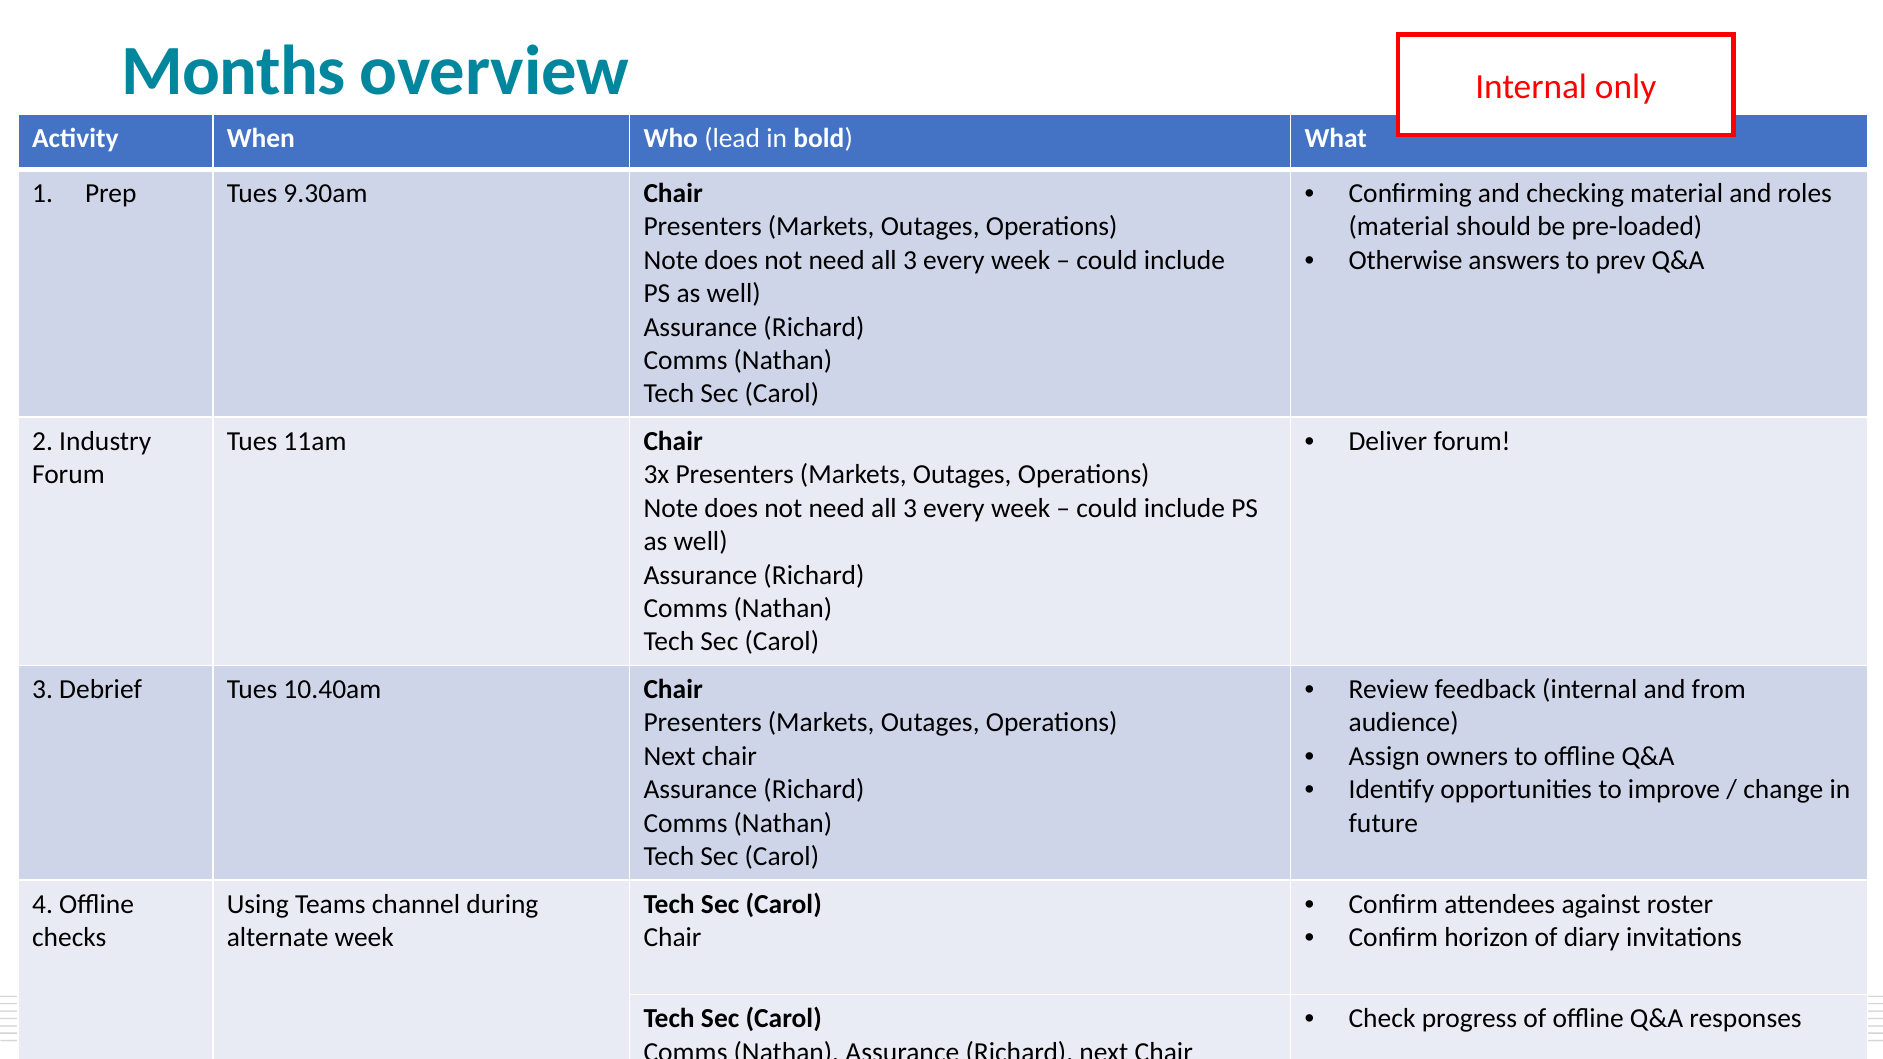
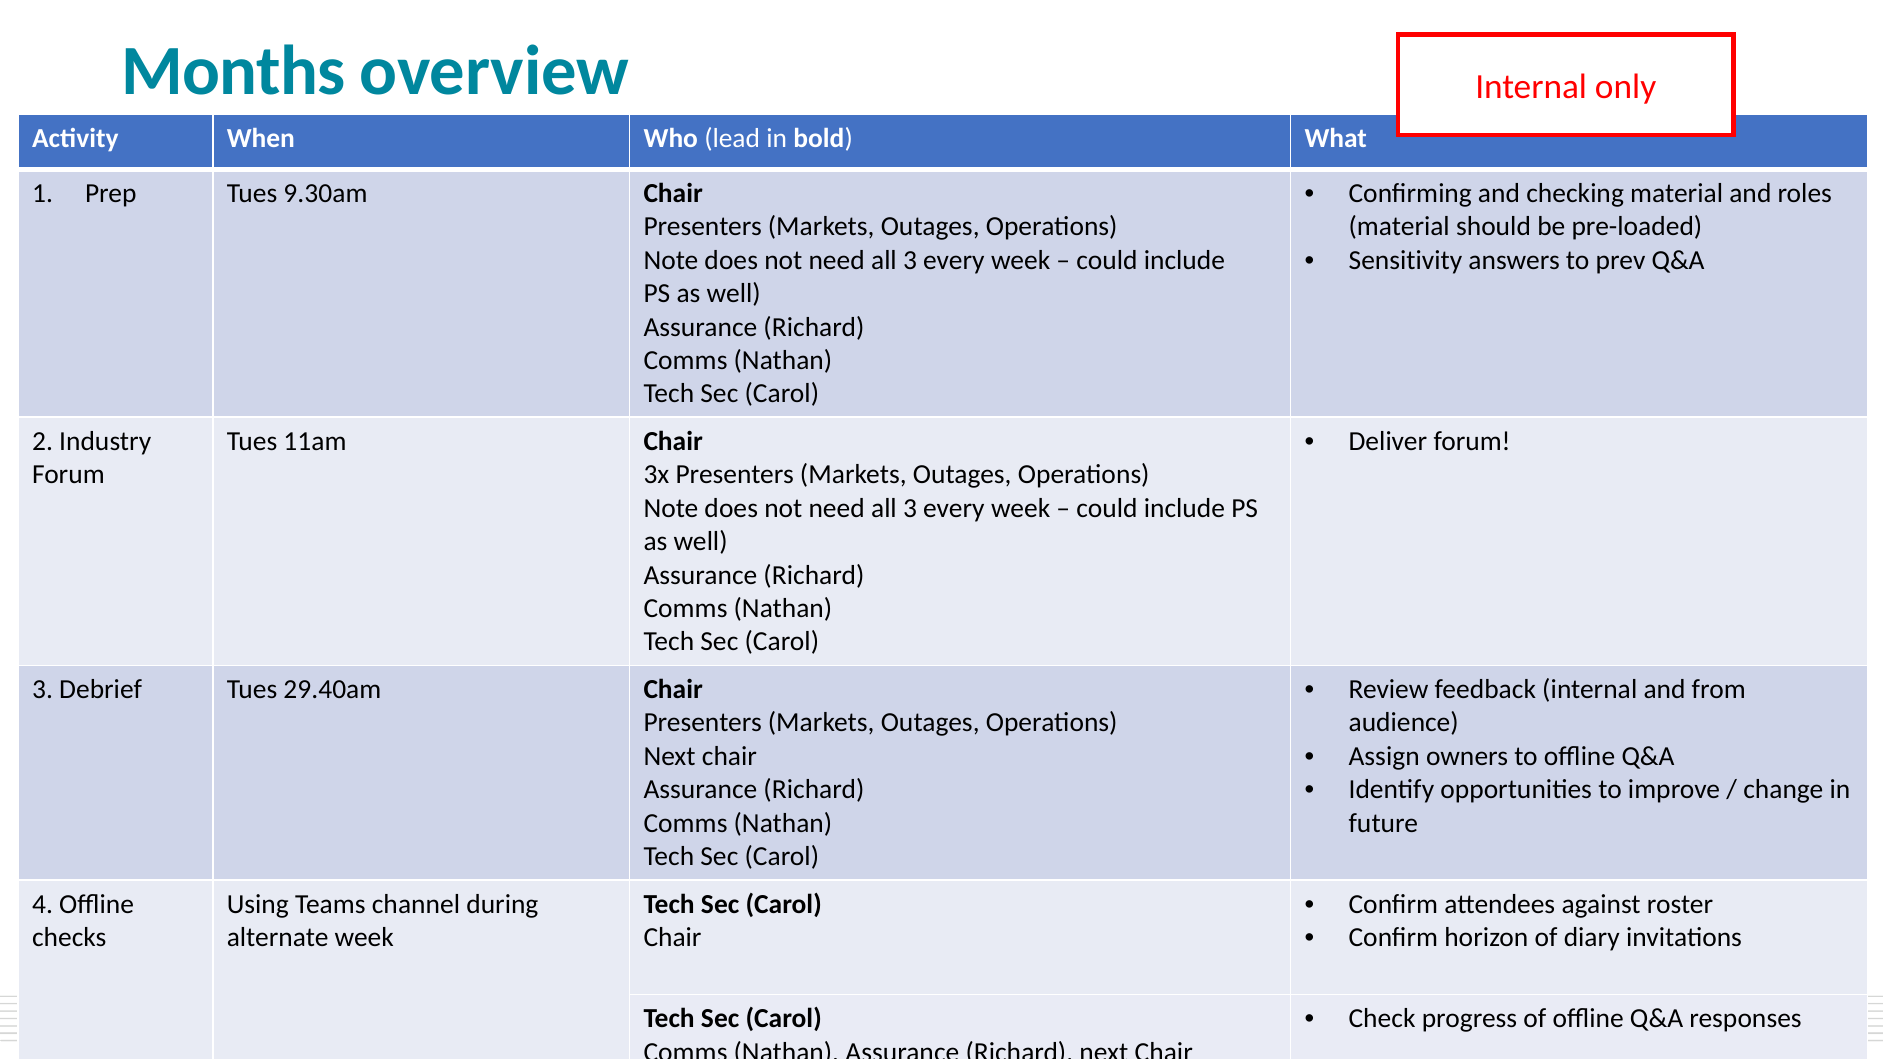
Otherwise: Otherwise -> Sensitivity (1405, 260)
10.40am: 10.40am -> 29.40am (332, 690)
